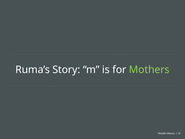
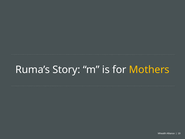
Mothers colour: light green -> yellow (149, 70)
